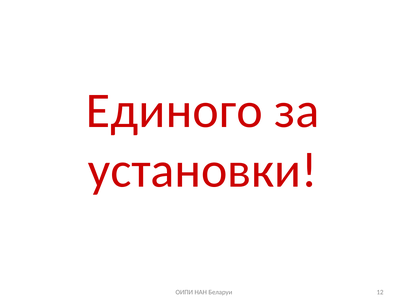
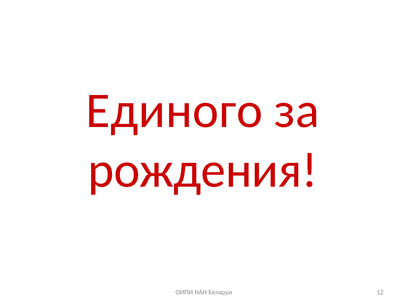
установки: установки -> рождения (203, 170)
